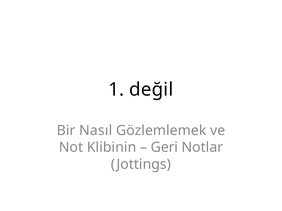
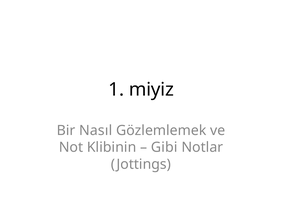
değil: değil -> miyiz (151, 90)
Geri: Geri -> Gibi (164, 148)
